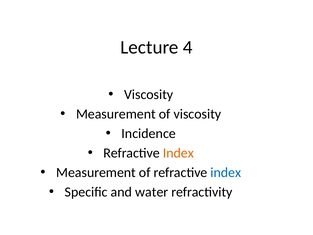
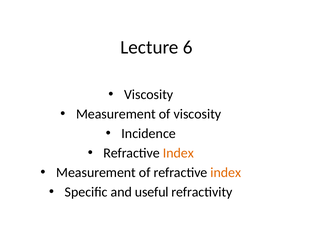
4: 4 -> 6 (188, 47)
index colour: blue -> orange (226, 172)
water: water -> useful (152, 192)
